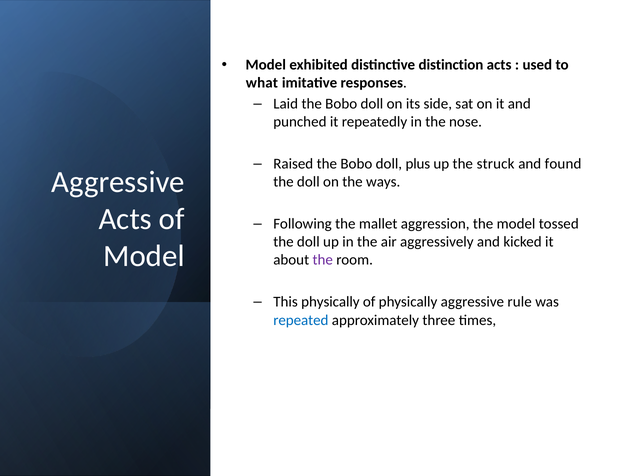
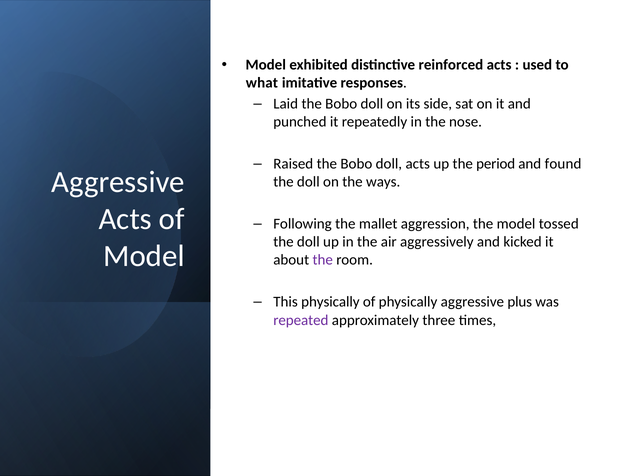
distinction: distinction -> reinforced (451, 65)
doll plus: plus -> acts (418, 164)
struck: struck -> period (496, 164)
rule: rule -> plus (520, 302)
repeated colour: blue -> purple (301, 320)
